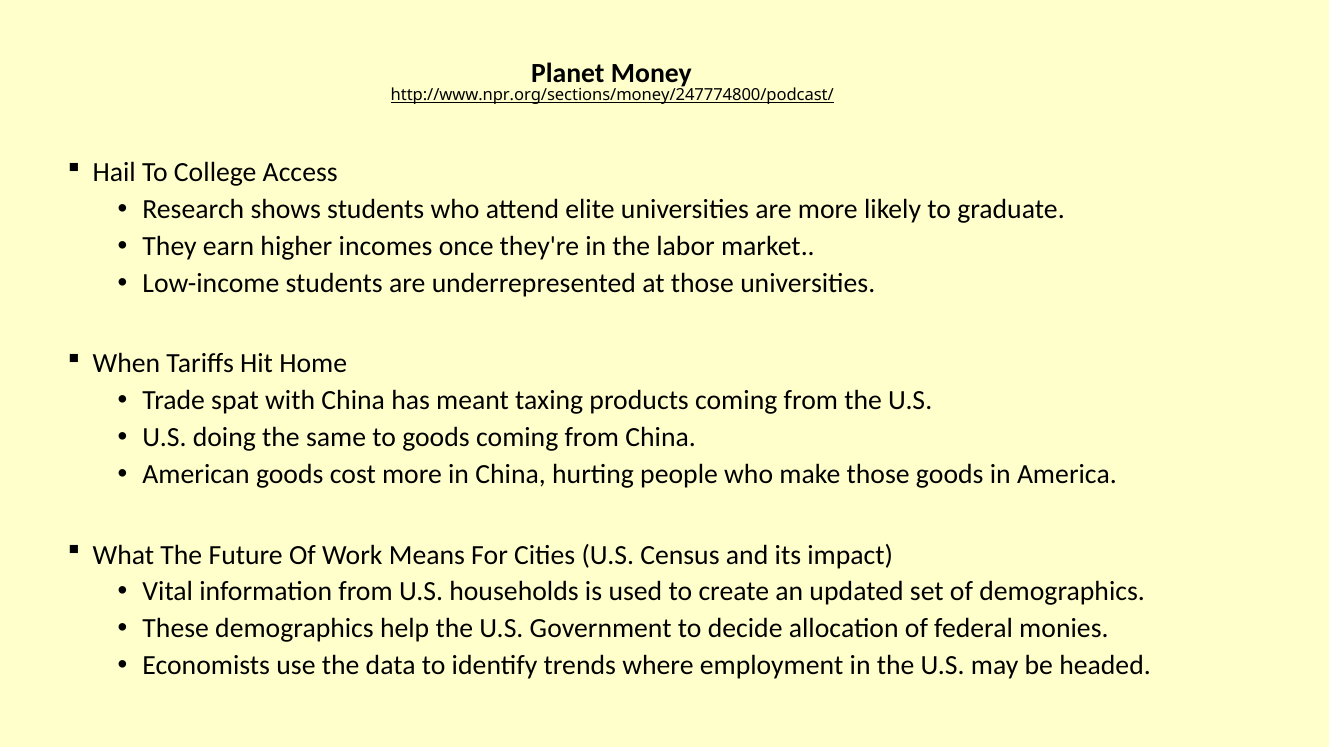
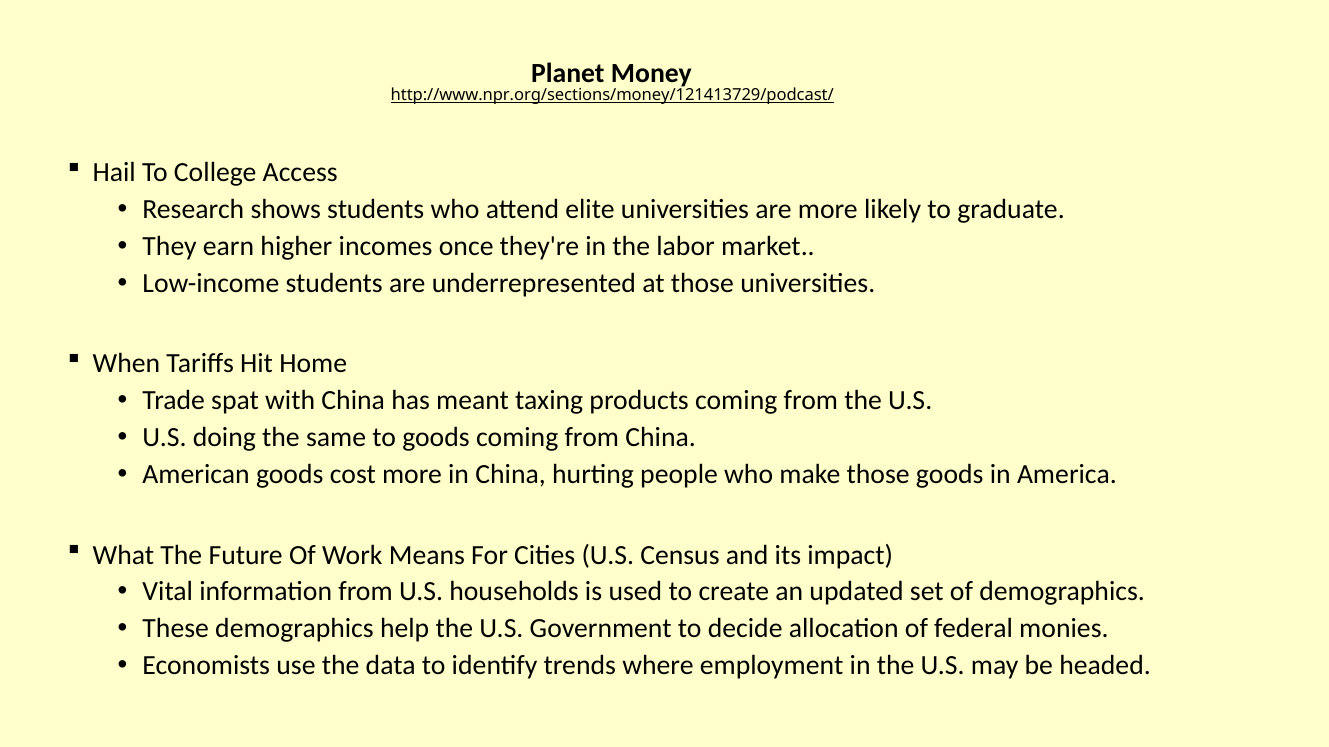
http://www.npr.org/sections/money/247774800/podcast/: http://www.npr.org/sections/money/247774800/podcast/ -> http://www.npr.org/sections/money/121413729/podcast/ (612, 95)
